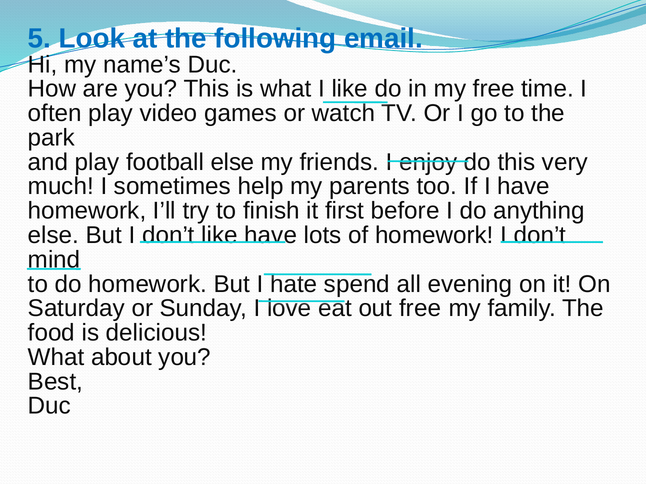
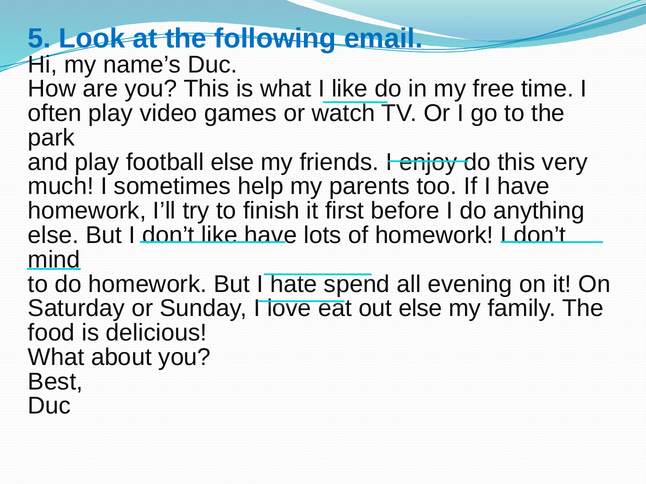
out free: free -> else (420, 309)
